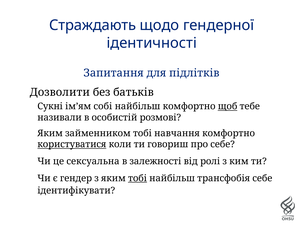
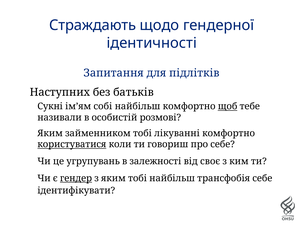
Дозволити: Дозволити -> Наступних (60, 92)
навчання: навчання -> лікуванні (177, 133)
сексуальна: сексуальна -> угрупувань (93, 161)
ролі: ролі -> своє (210, 161)
гендер underline: none -> present (76, 178)
тобі underline: present -> none (138, 178)
